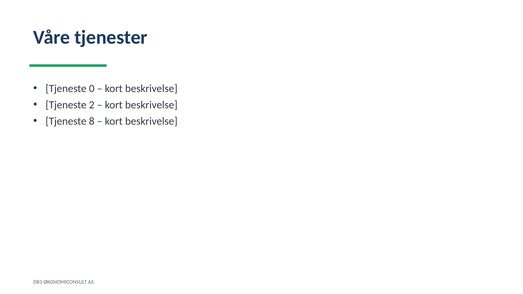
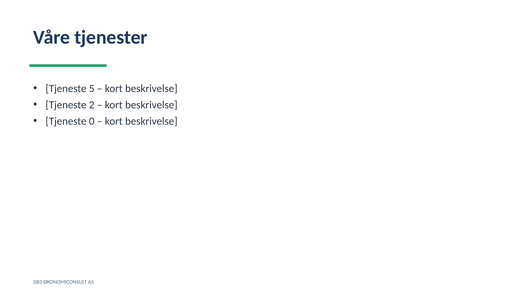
0: 0 -> 5 (92, 89)
8: 8 -> 0 (92, 121)
